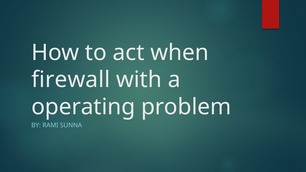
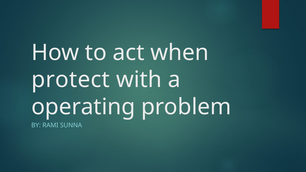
firewall: firewall -> protect (71, 80)
